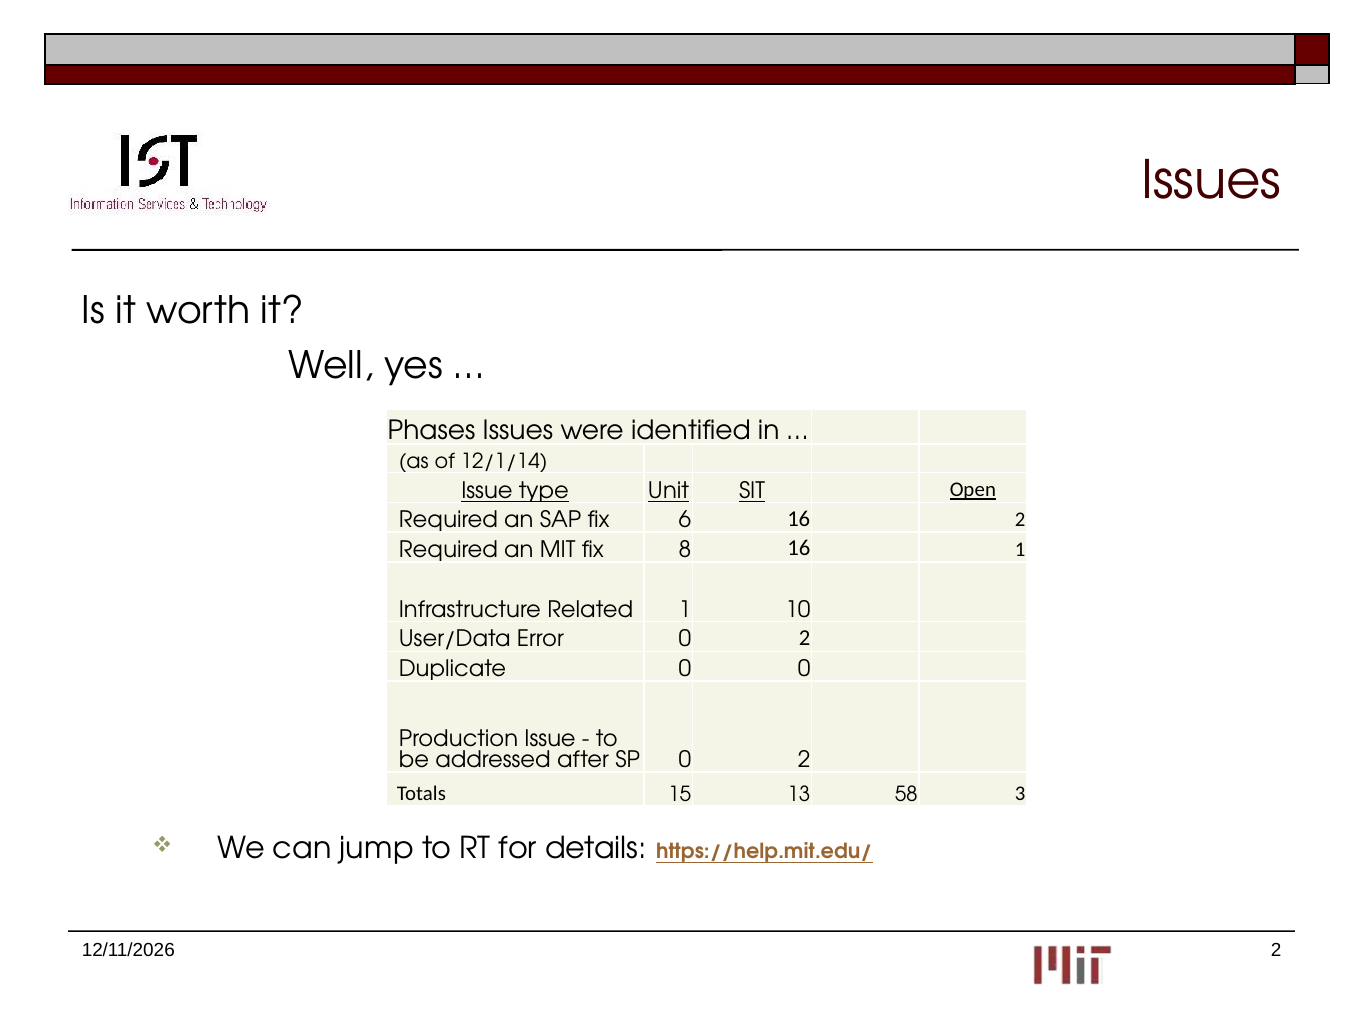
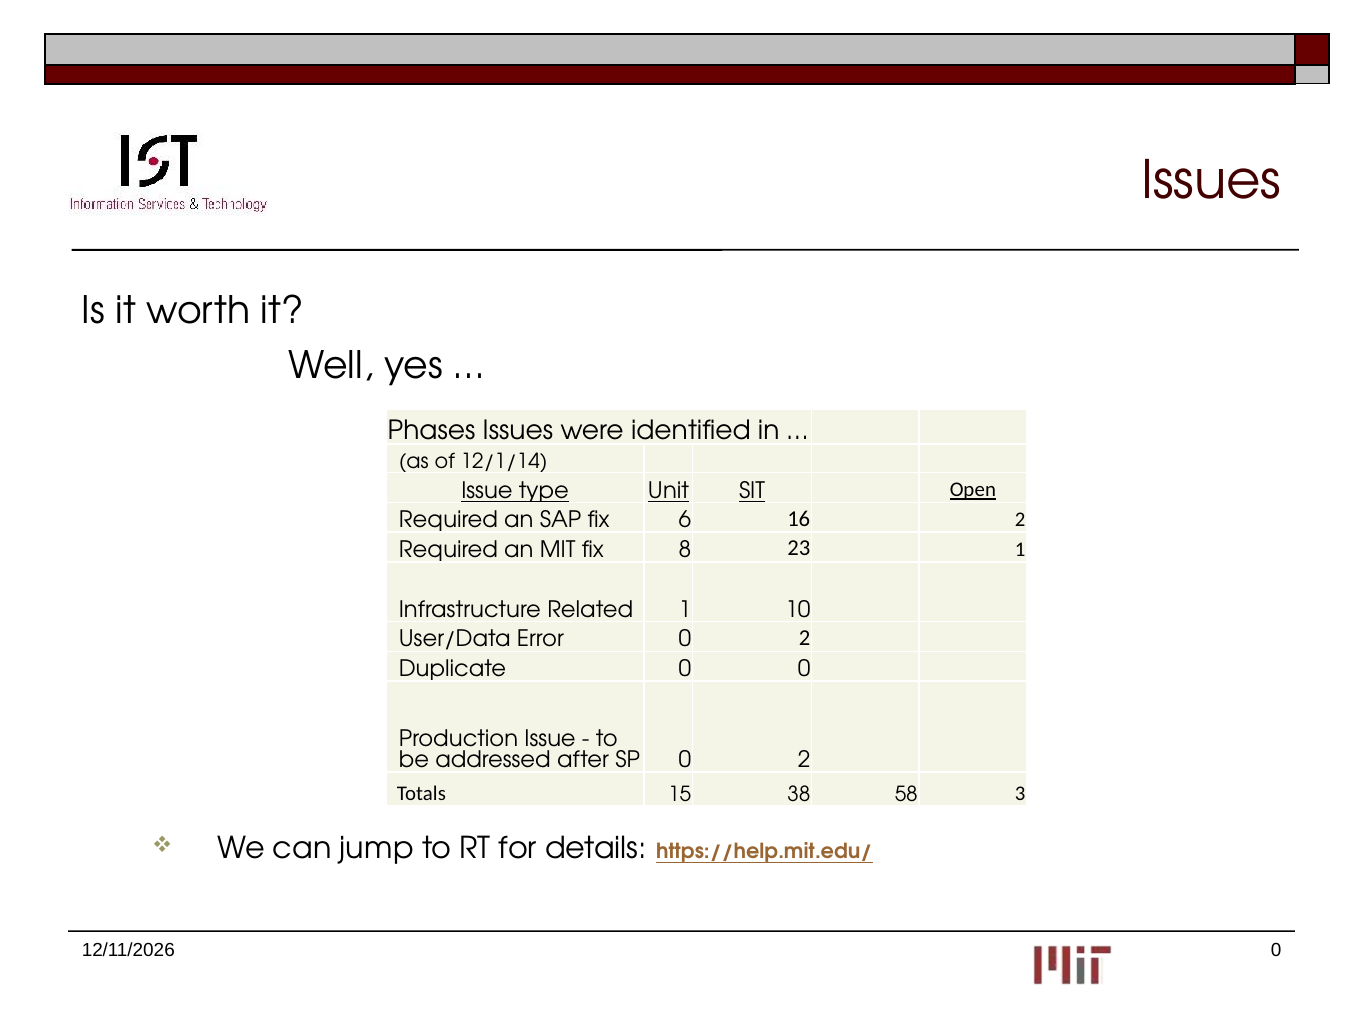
16: 16 -> 23 (799, 548)
13: 13 -> 38 (799, 795)
2: 2 -> 0 (1276, 951)
